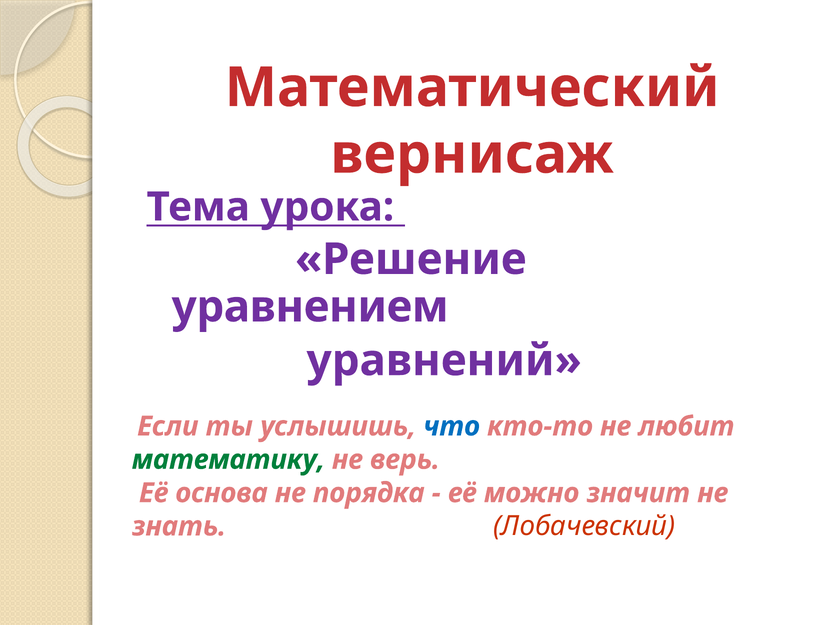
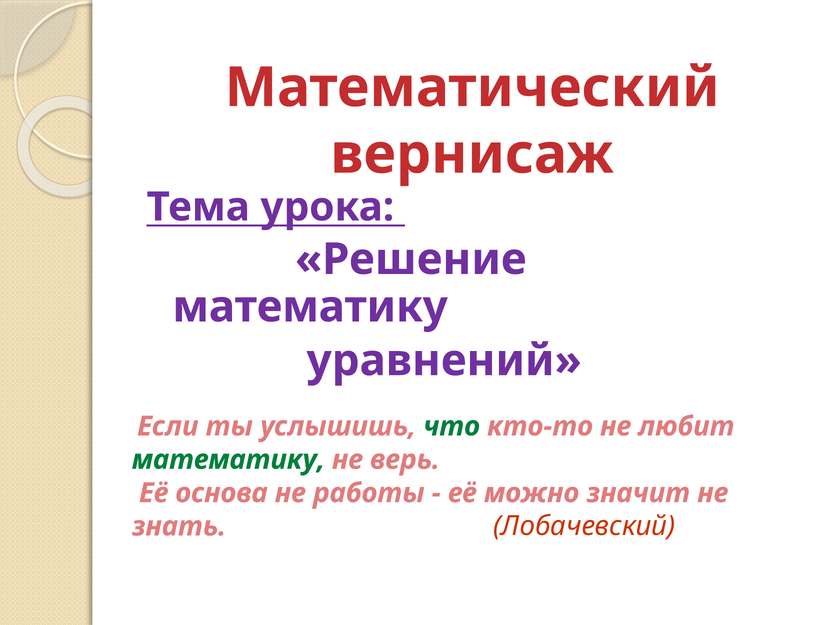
уравнением: уравнением -> математику (310, 307)
что colour: blue -> green (452, 426)
порядка: порядка -> работы (369, 493)
